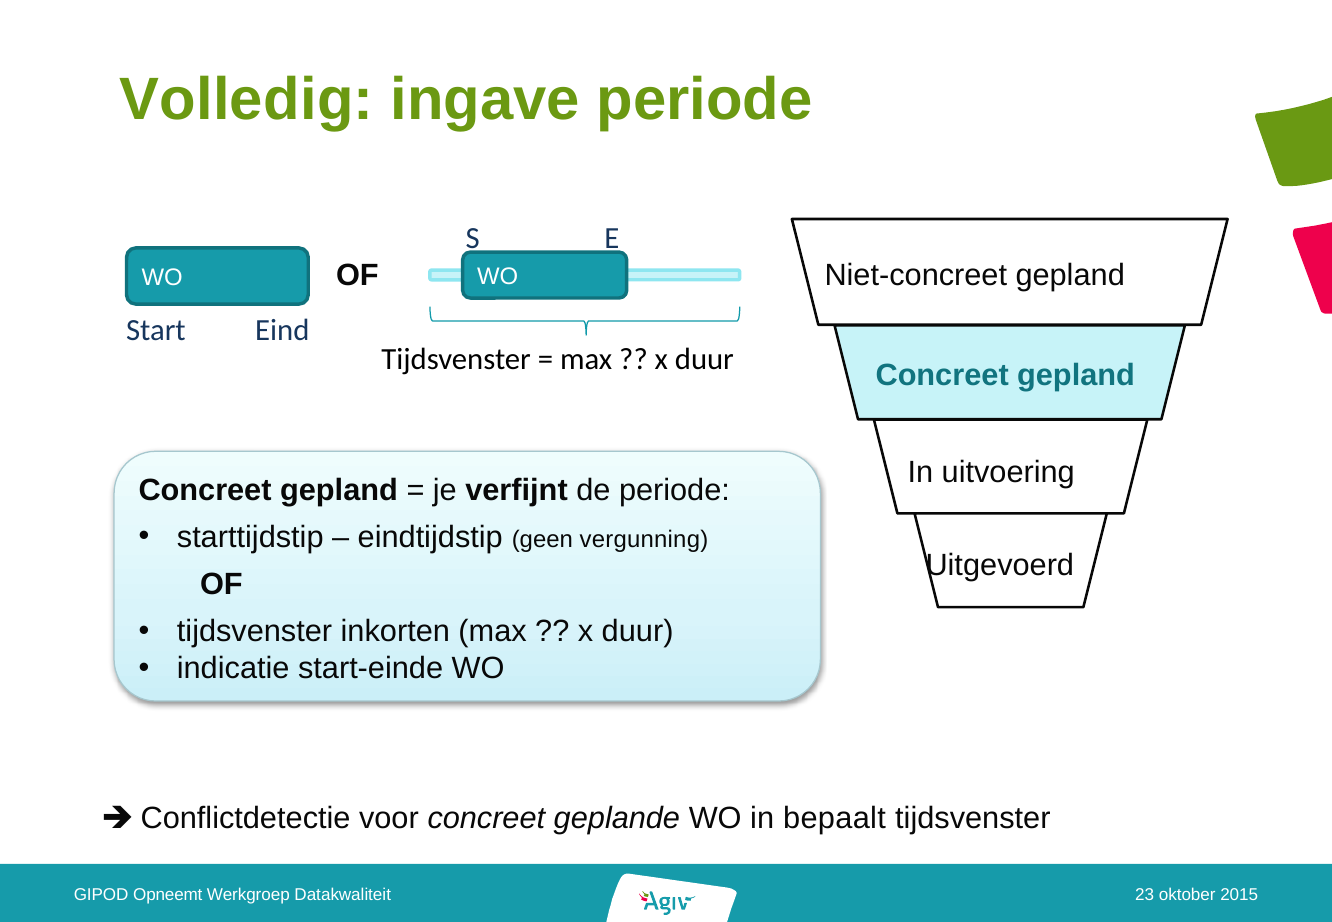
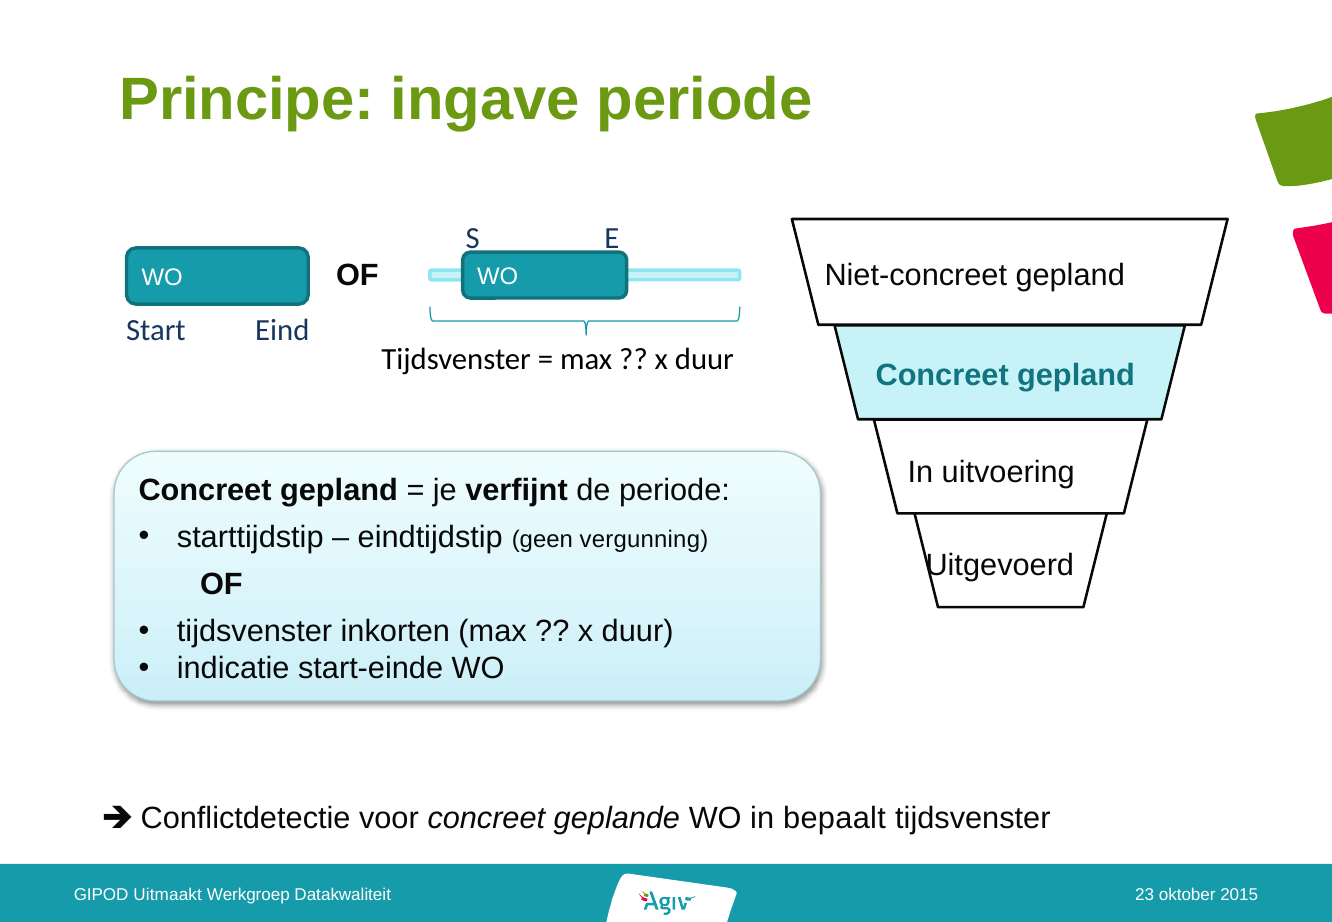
Volledig: Volledig -> Principe (247, 100)
Opneemt: Opneemt -> Uitmaakt (168, 895)
